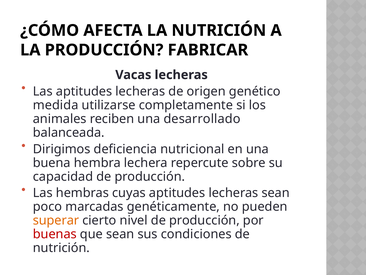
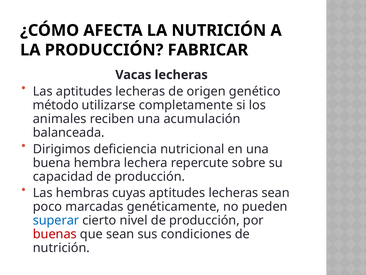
medida: medida -> método (56, 105)
desarrollado: desarrollado -> acumulación (202, 119)
superar colour: orange -> blue (56, 220)
